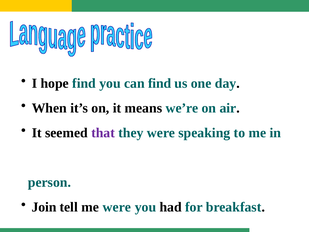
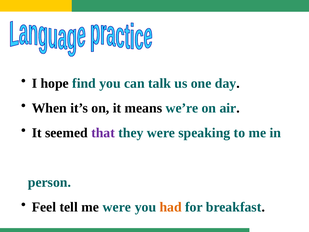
can find: find -> talk (160, 83)
Join: Join -> Feel (44, 207)
had colour: black -> orange (171, 207)
